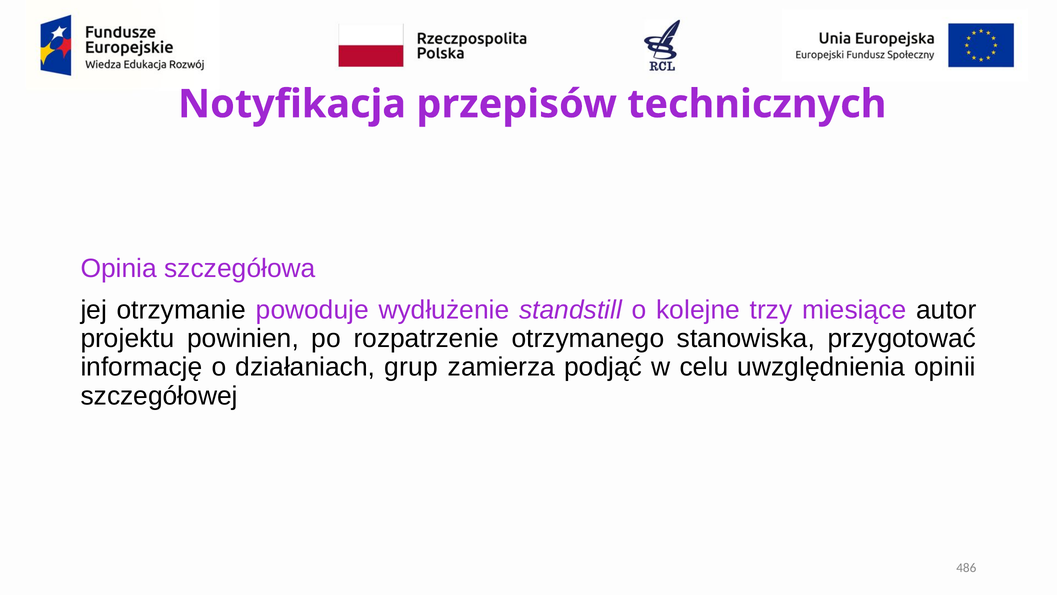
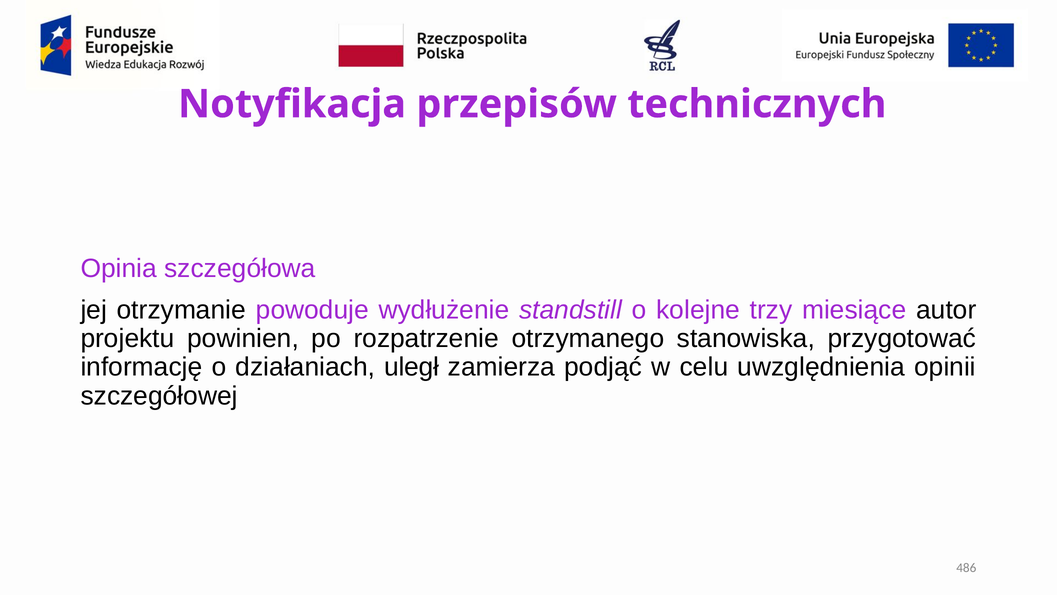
grup: grup -> uległ (412, 367)
